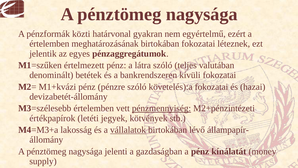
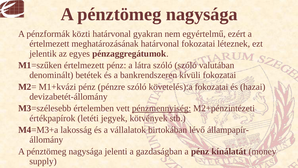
értelemben: értelemben -> értelmezett (49, 44)
meghatározásának birtokában: birtokában -> határvonal (160, 44)
szóló teljes: teljes -> szóló (186, 65)
vállalatok underline: present -> none (128, 130)
